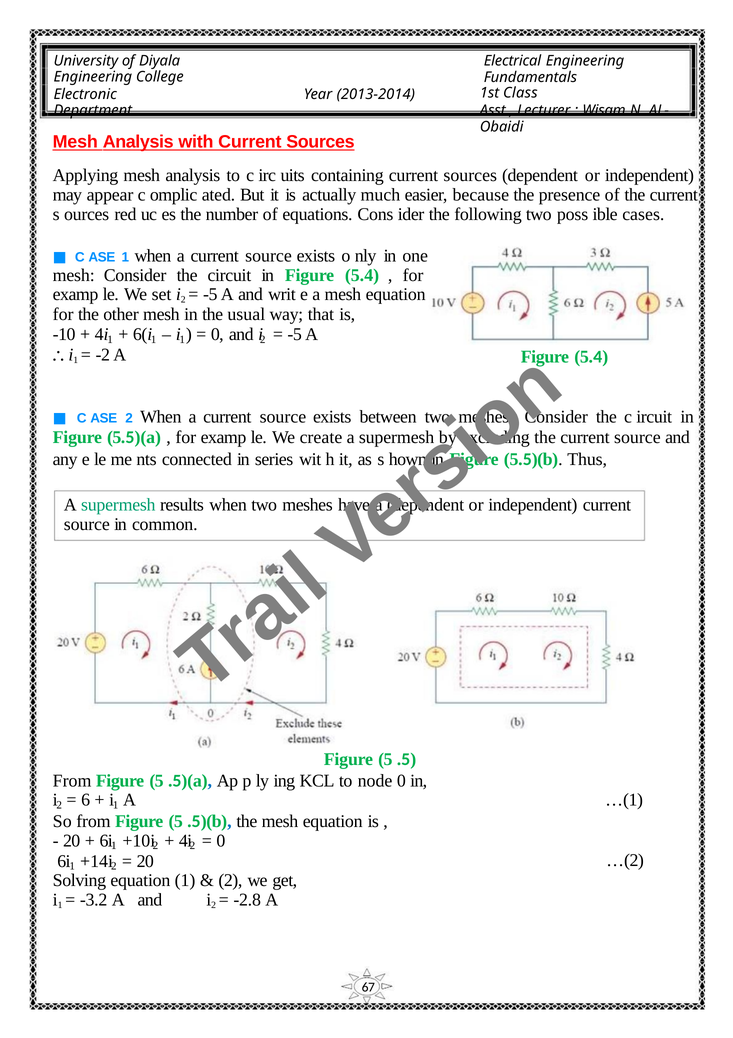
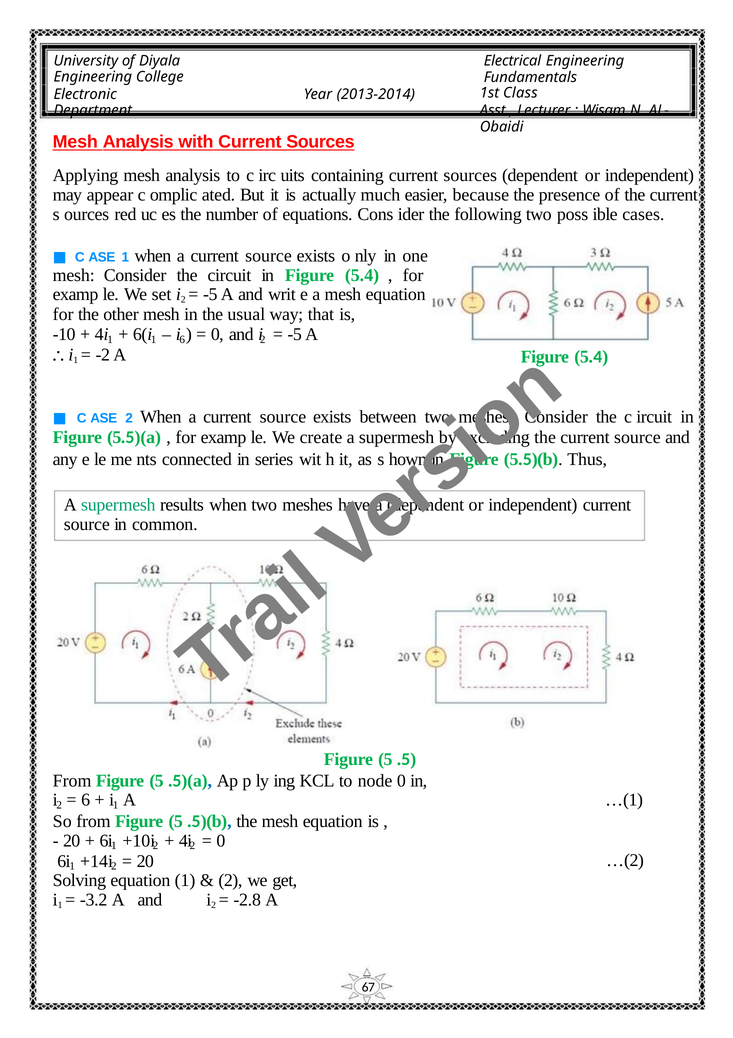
1 1 1: 1 -> 6 (182, 339)
